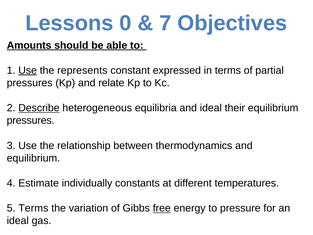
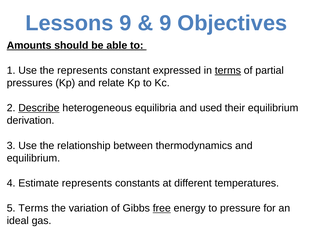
Lessons 0: 0 -> 9 (126, 23)
7: 7 -> 9 (165, 23)
Use underline: present -> none (28, 70)
terms underline: none -> present (228, 70)
and ideal: ideal -> used (211, 108)
pressures: pressures -> derivation (31, 120)
Estimate individually: individually -> represents (87, 183)
